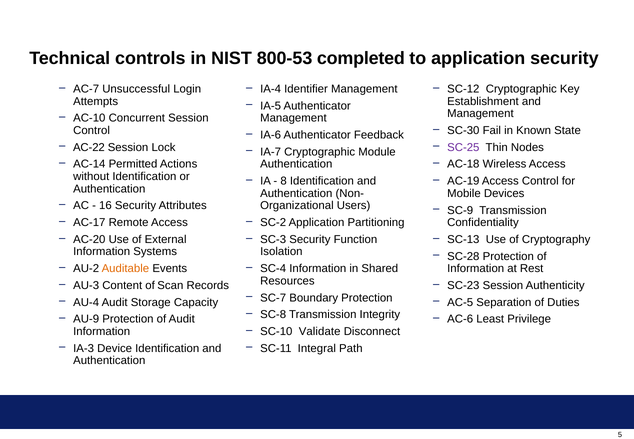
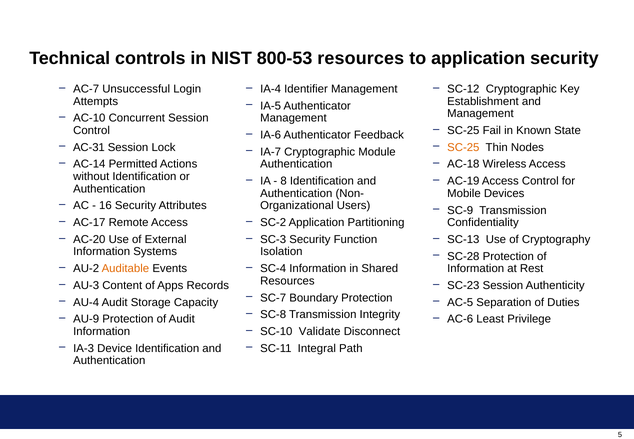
800-53 completed: completed -> resources (361, 58)
SC-30: SC-30 -> SC-25 (463, 130)
AC-22: AC-22 -> AC-31 (89, 147)
SC-25 colour: purple -> orange (463, 147)
Scan: Scan -> Apps (170, 286)
